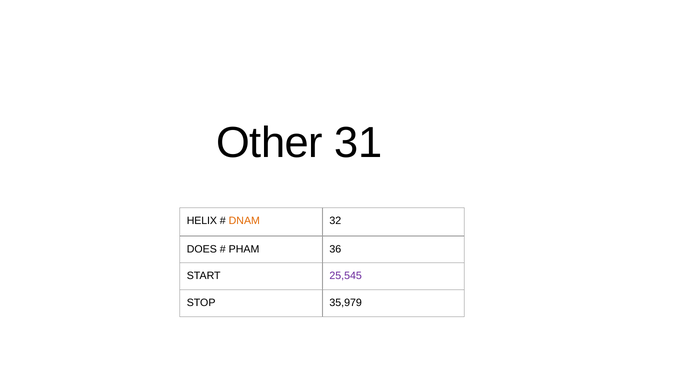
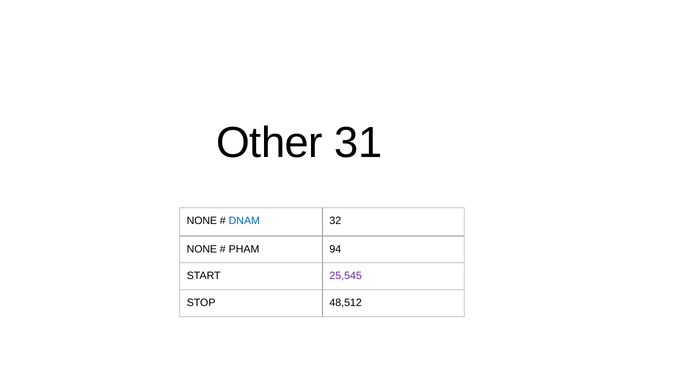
HELIX: HELIX -> NONE (202, 220)
DNAM colour: orange -> blue (244, 220)
DOES: DOES -> NONE (202, 249)
36: 36 -> 94 (335, 249)
35,979: 35,979 -> 48,512 (346, 302)
